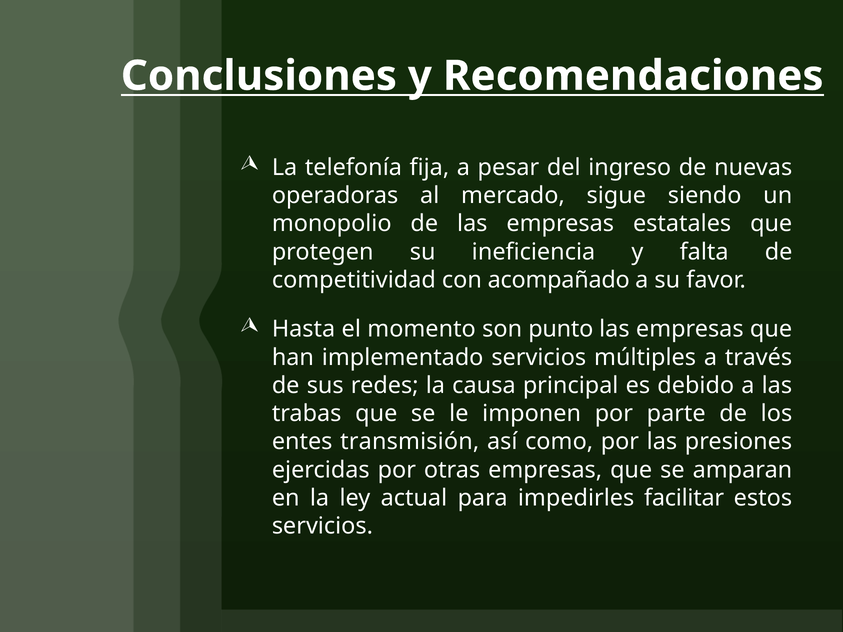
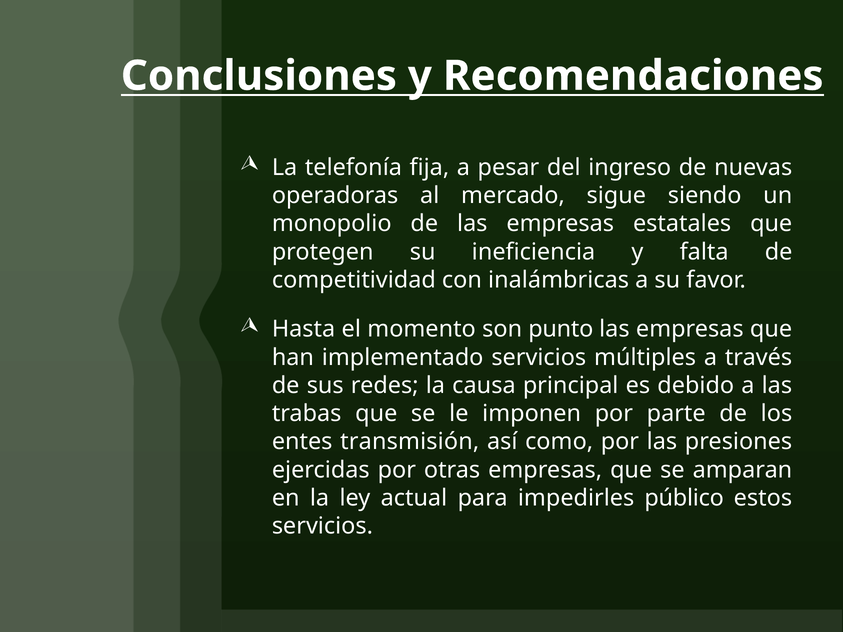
acompañado: acompañado -> inalámbricas (559, 280)
facilitar: facilitar -> público (684, 498)
